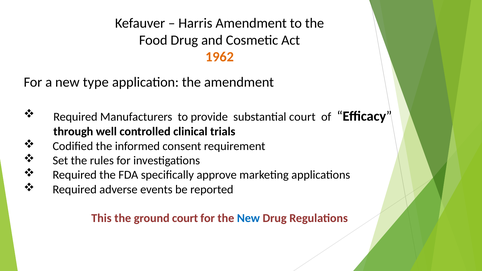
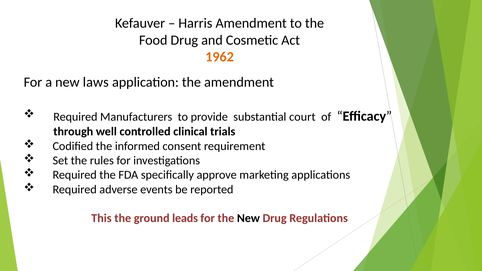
type: type -> laws (96, 82)
ground court: court -> leads (185, 218)
New colour: blue -> black (248, 218)
